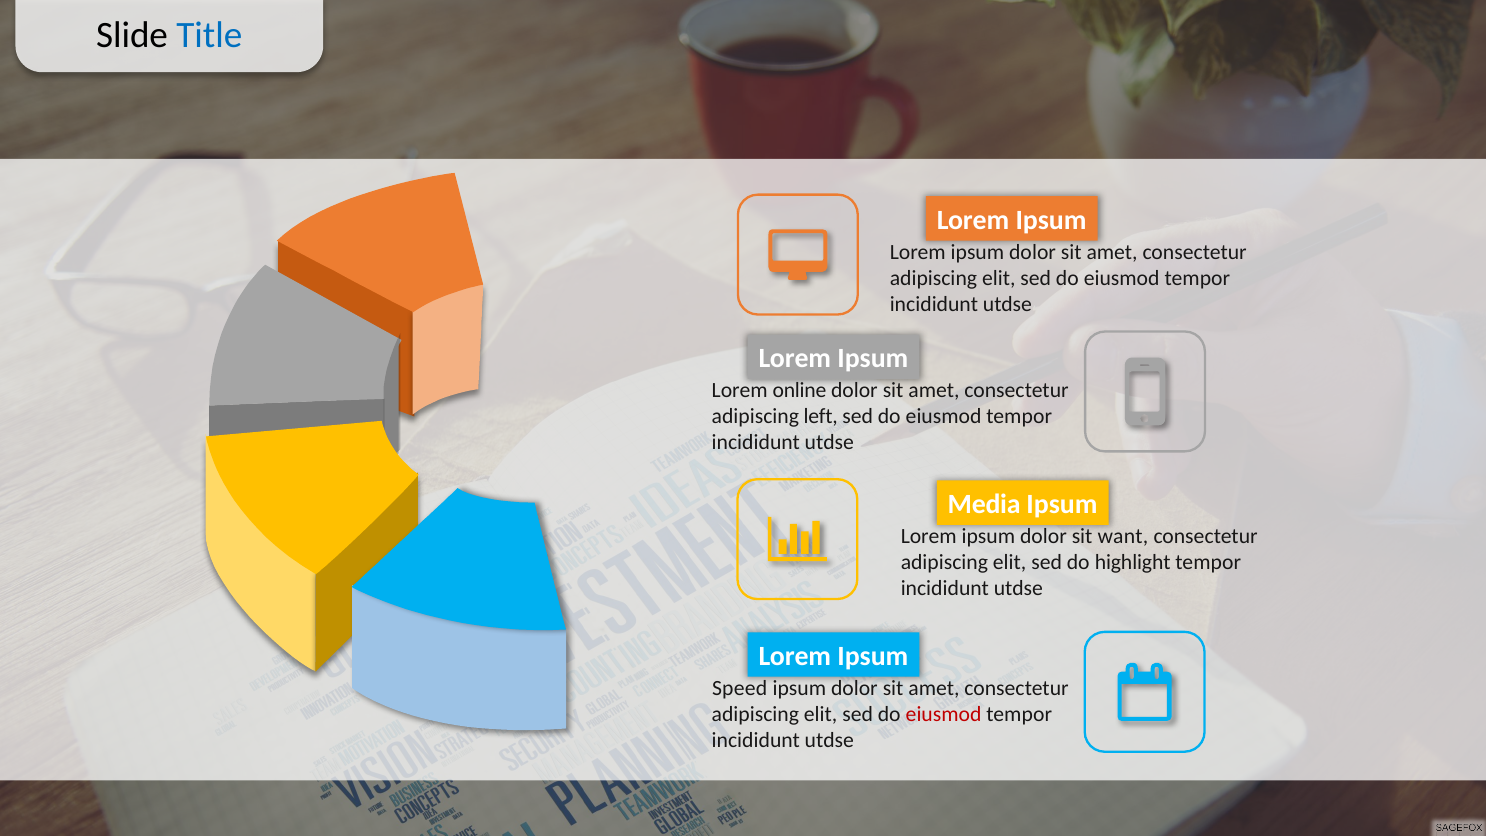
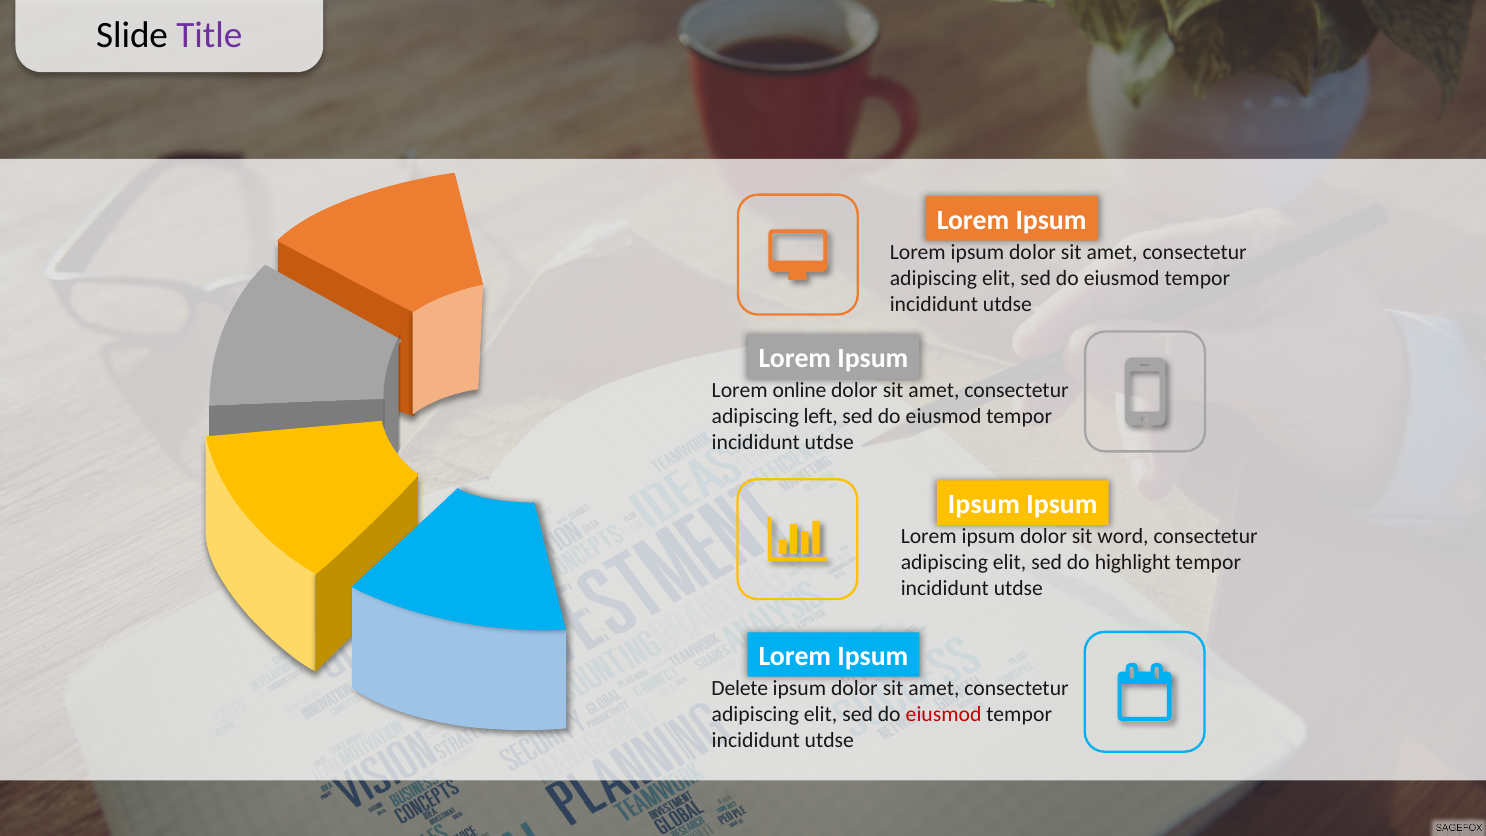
Title colour: blue -> purple (209, 35)
Media: Media -> Ipsum (984, 505)
want: want -> word (1123, 536)
Speed: Speed -> Delete (740, 688)
